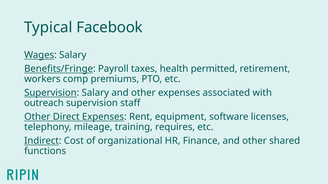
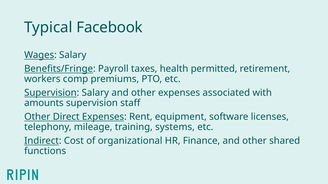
outreach: outreach -> amounts (44, 103)
requires: requires -> systems (175, 127)
